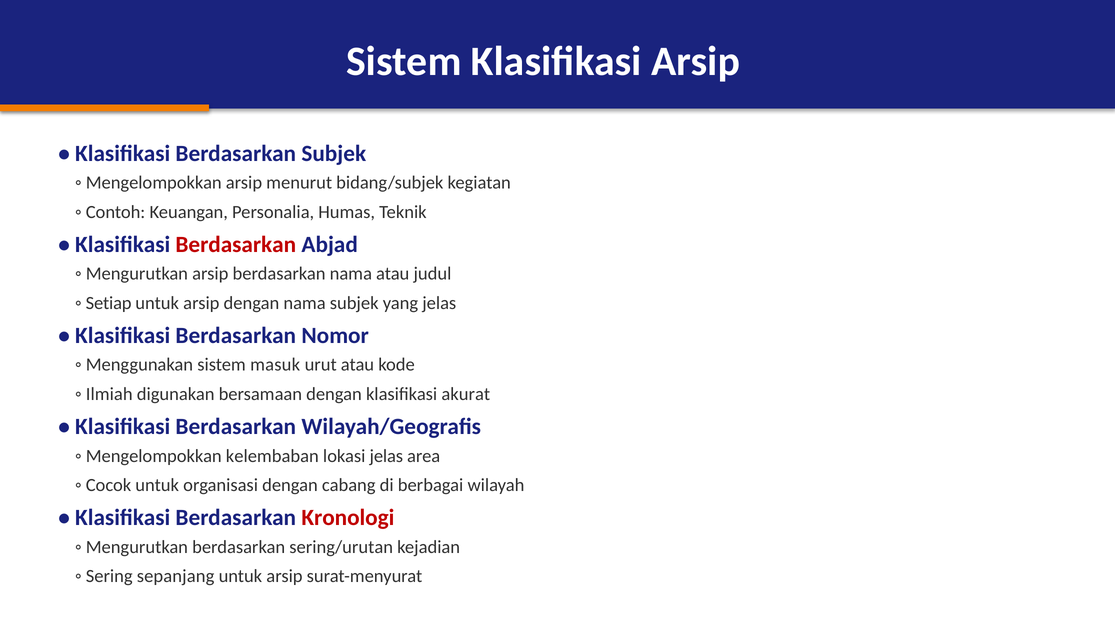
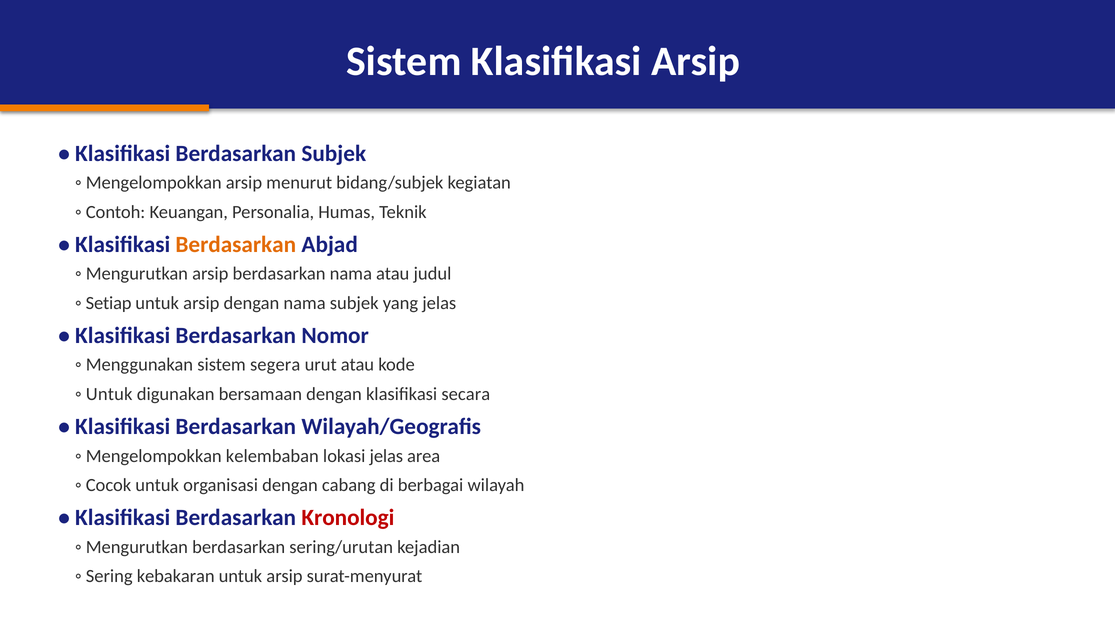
Berdasarkan colour: red -> orange (236, 245)
masuk: masuk -> segera (275, 365)
Ilmiah: Ilmiah -> Untuk (109, 394)
akurat: akurat -> secara (466, 394)
sepanjang: sepanjang -> kebakaran (176, 576)
